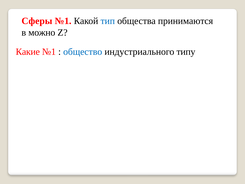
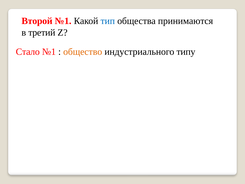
Сферы: Сферы -> Второй (37, 21)
можно: можно -> третий (42, 32)
Какие: Какие -> Стало (28, 52)
общество colour: blue -> orange (83, 52)
